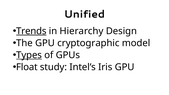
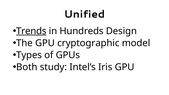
Hierarchy: Hierarchy -> Hundreds (82, 31)
Types underline: present -> none (29, 55)
Float: Float -> Both (27, 67)
